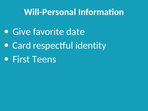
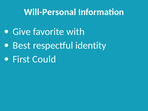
date: date -> with (75, 32)
Card: Card -> Best (22, 45)
Teens: Teens -> Could (44, 59)
